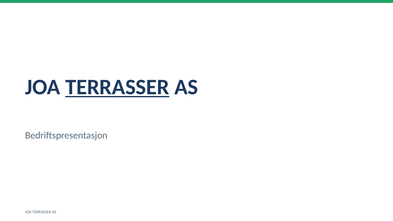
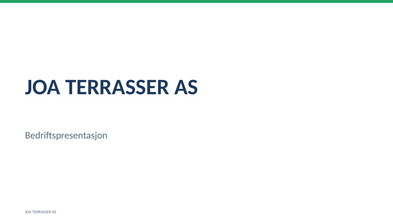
TERRASSER underline: present -> none (117, 87)
